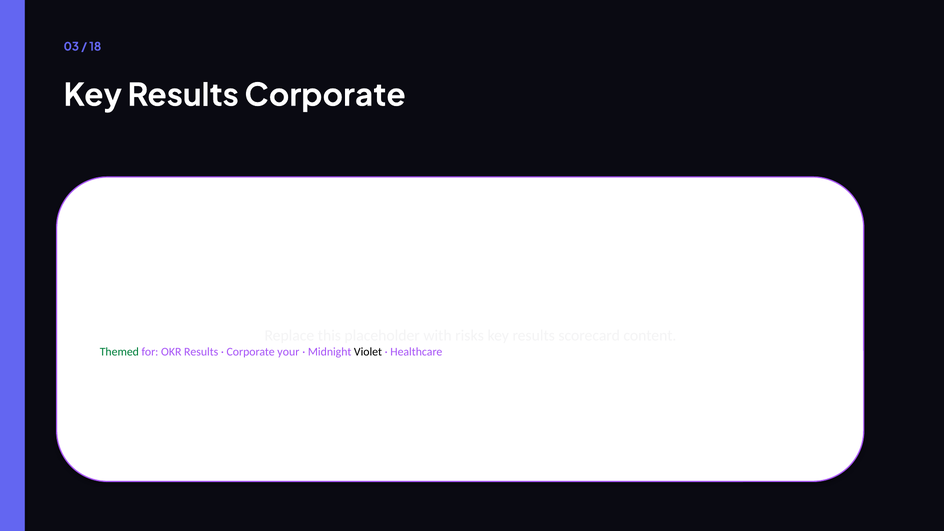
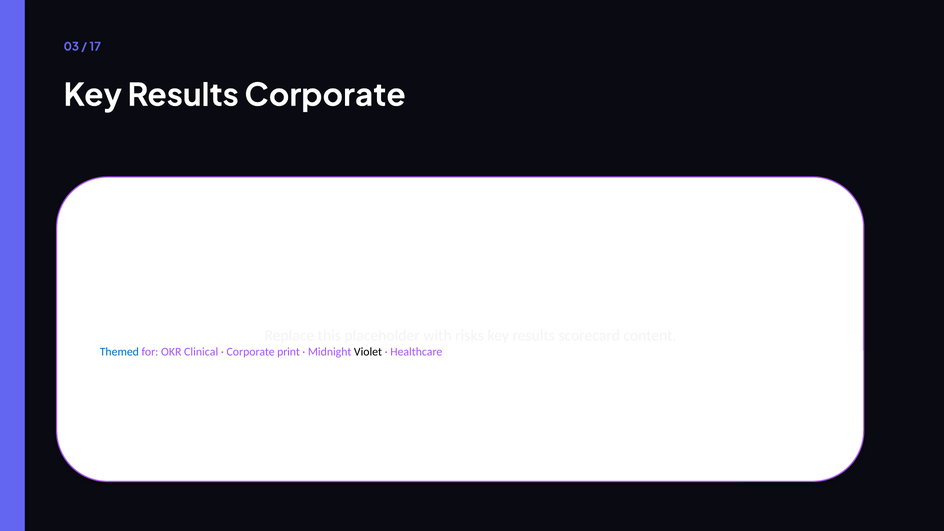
18: 18 -> 17 (95, 47)
Themed colour: green -> blue (119, 352)
OKR Results: Results -> Clinical (201, 352)
your: your -> print (289, 352)
